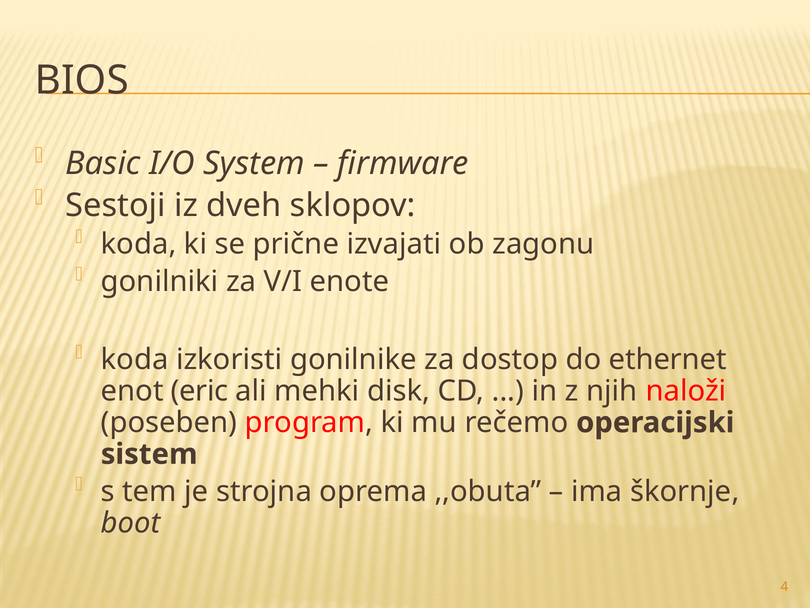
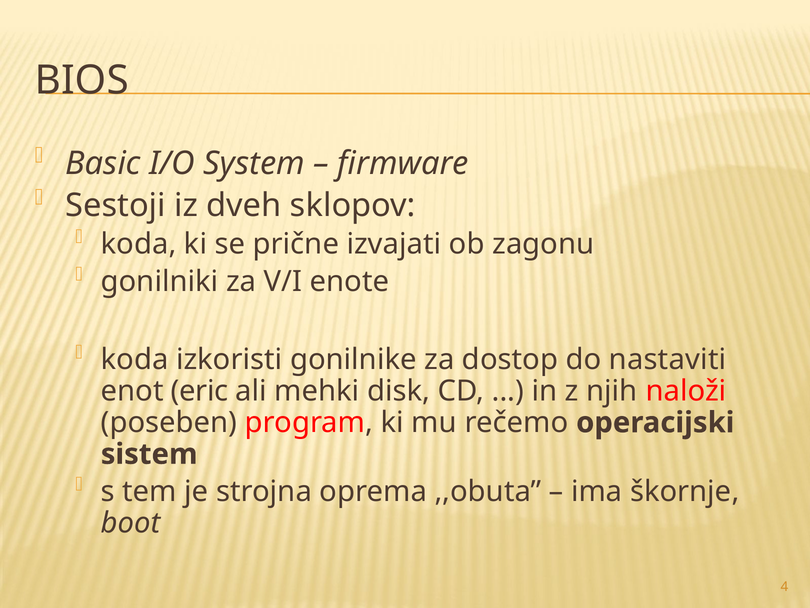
ethernet: ethernet -> nastaviti (668, 359)
